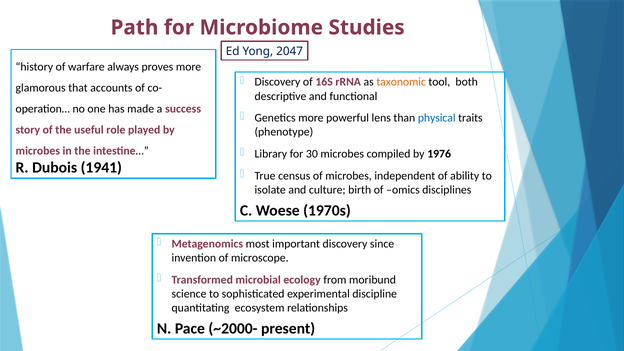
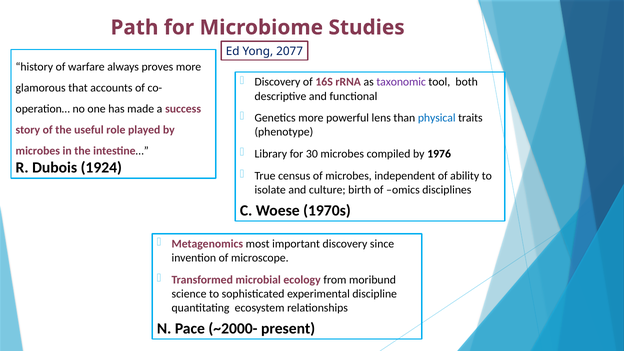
2047: 2047 -> 2077 (290, 52)
taxonomic colour: orange -> purple (401, 82)
1941: 1941 -> 1924 (101, 168)
